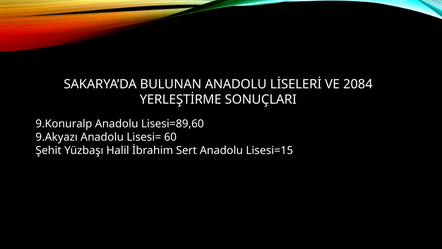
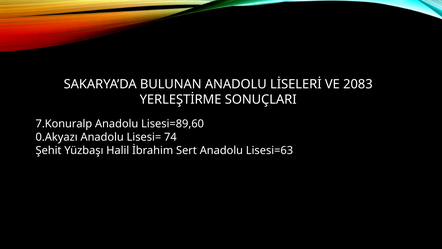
2084: 2084 -> 2083 (358, 84)
9.Konuralp: 9.Konuralp -> 7.Konuralp (64, 124)
9.Akyazı: 9.Akyazı -> 0.Akyazı (57, 137)
60: 60 -> 74 (170, 137)
Lisesi=15: Lisesi=15 -> Lisesi=63 (269, 150)
